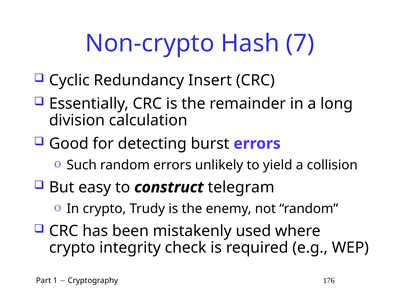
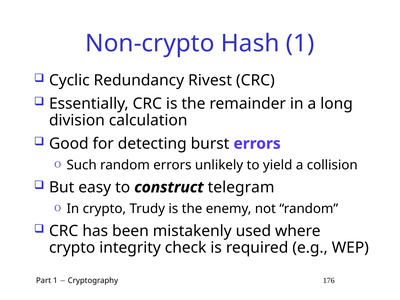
Hash 7: 7 -> 1 (300, 43)
Insert: Insert -> Rivest (210, 80)
